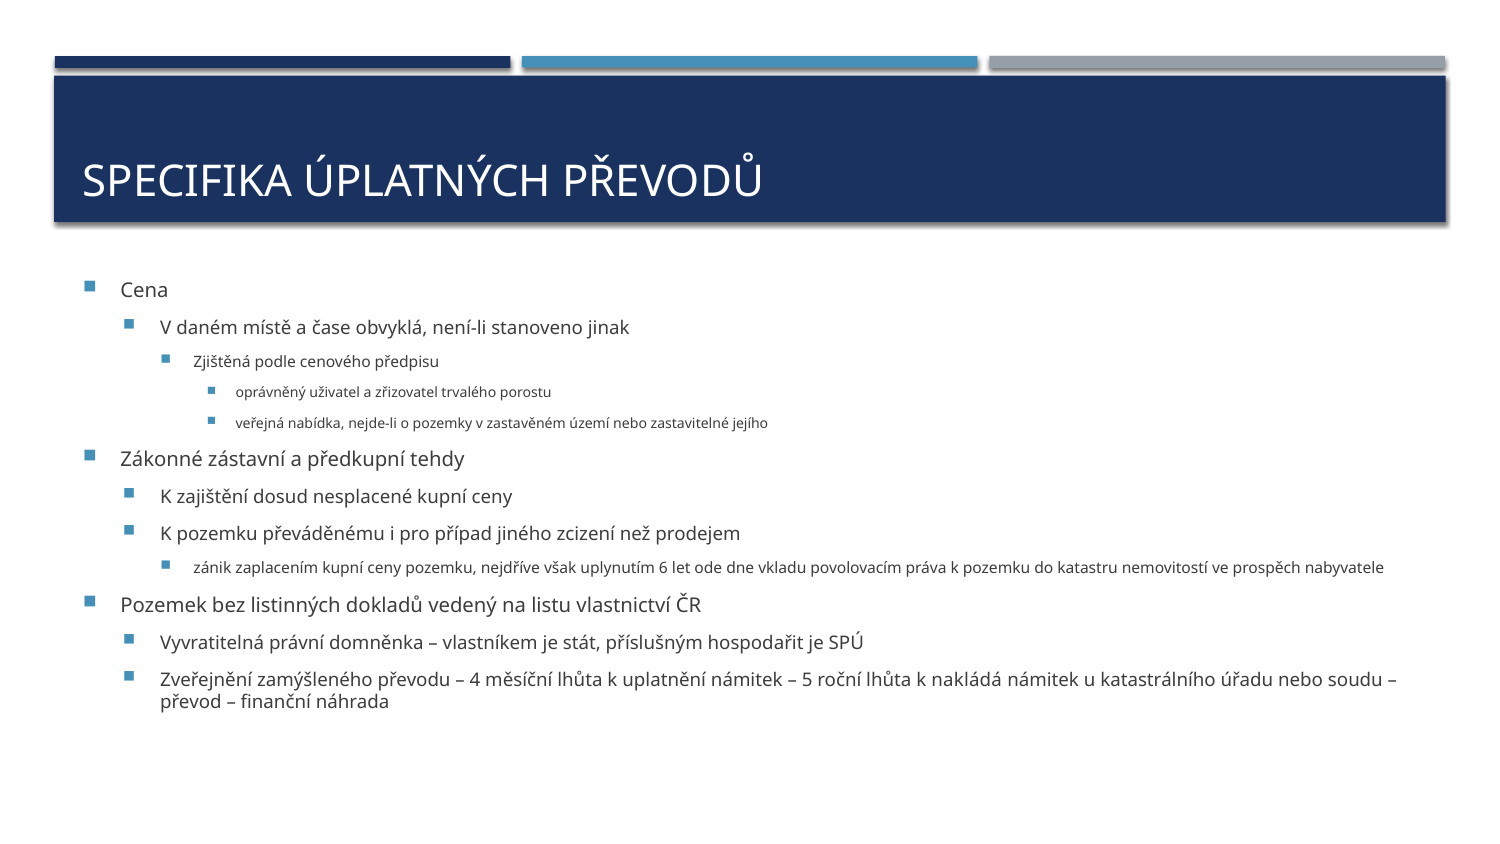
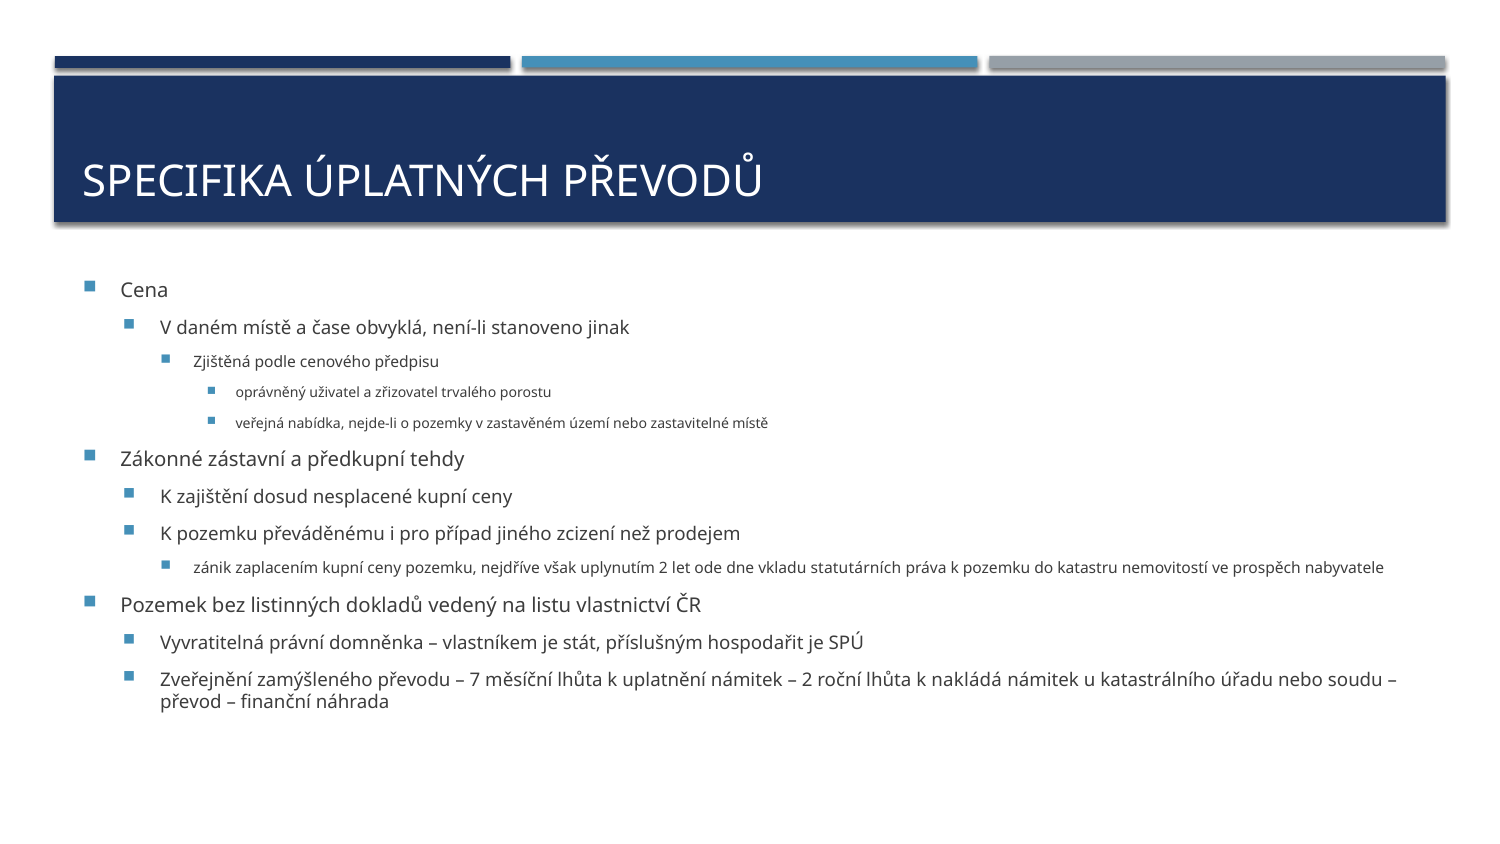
zastavitelné jejího: jejího -> místě (750, 423)
uplynutím 6: 6 -> 2 (663, 568)
povolovacím: povolovacím -> statutárních (856, 568)
4: 4 -> 7 (475, 680)
5: 5 -> 2 (807, 680)
